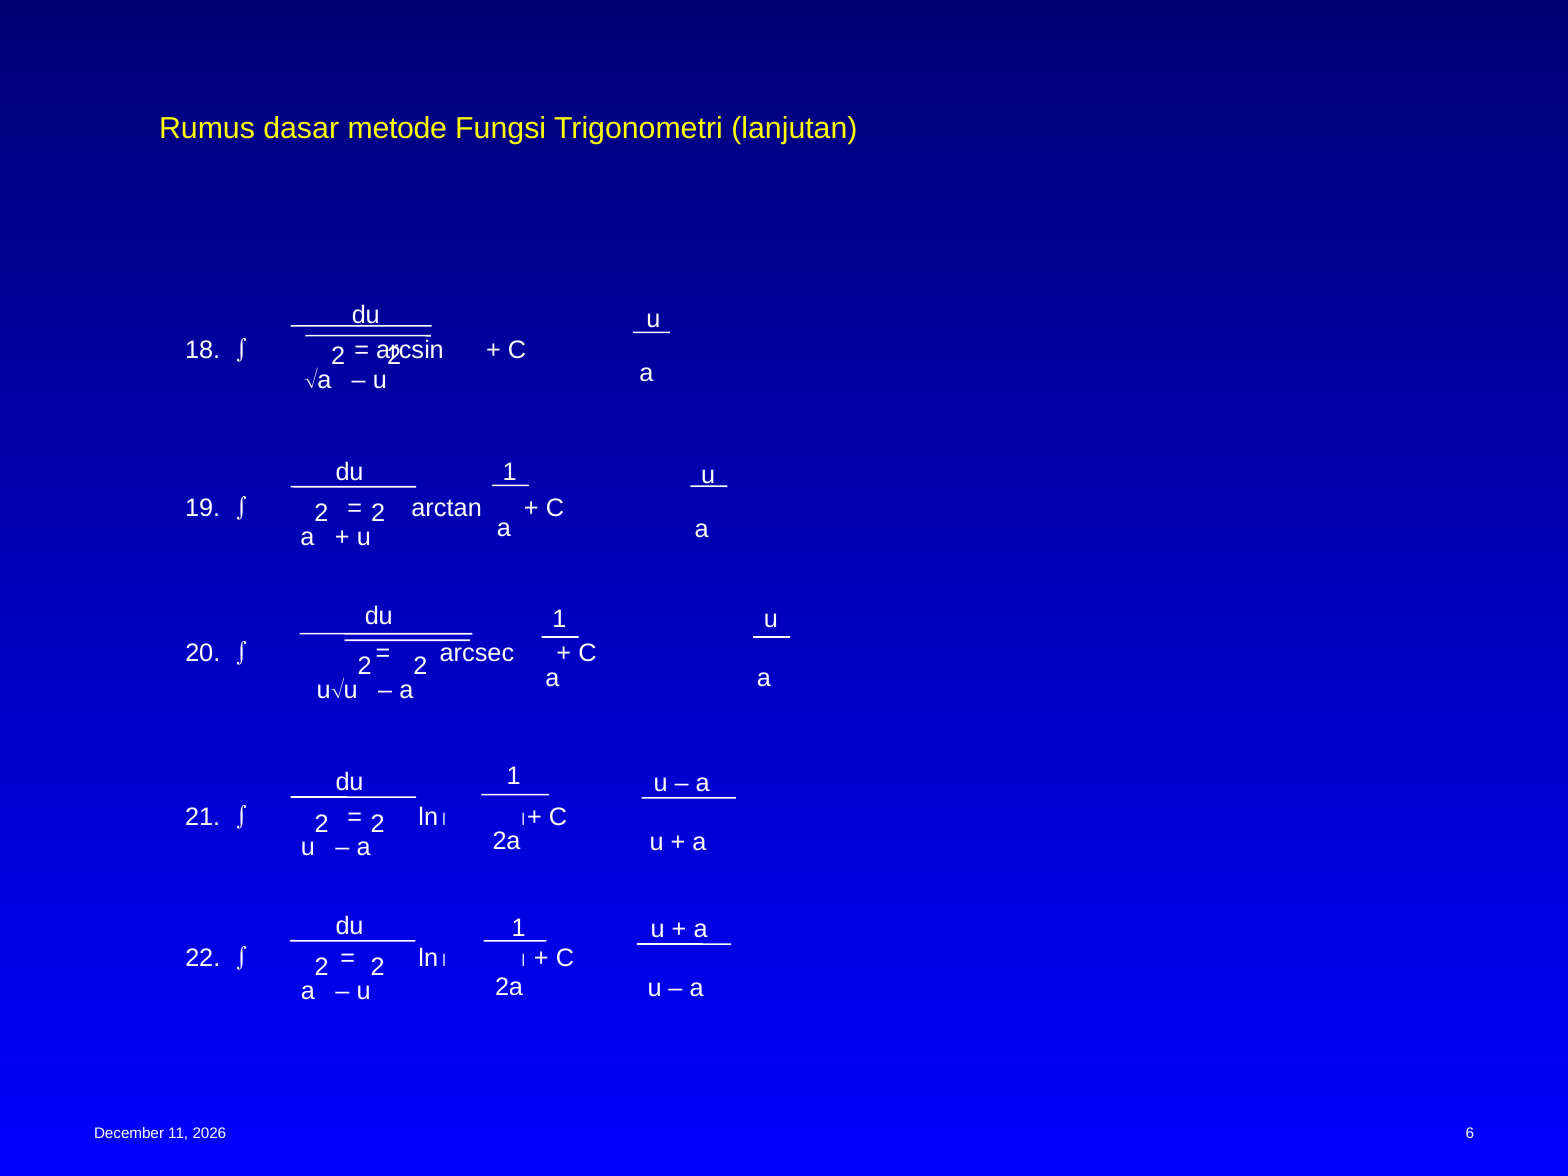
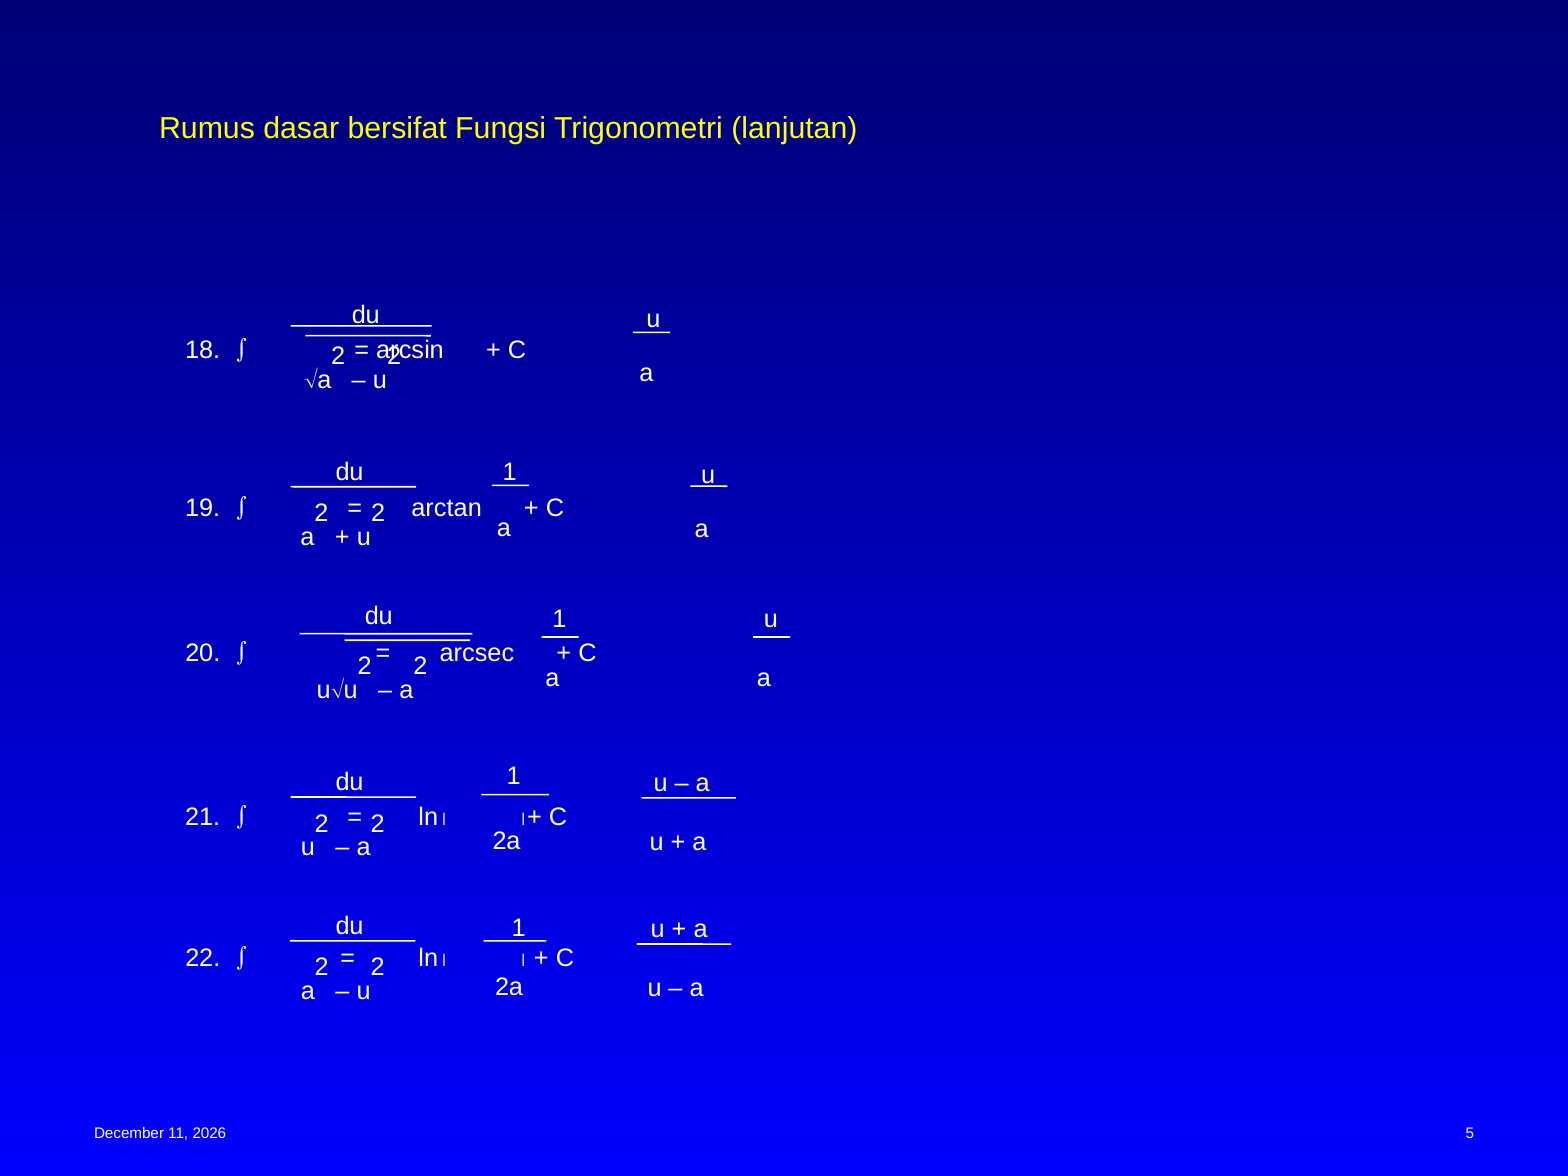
metode: metode -> bersifat (397, 128)
6: 6 -> 5 (1470, 1134)
